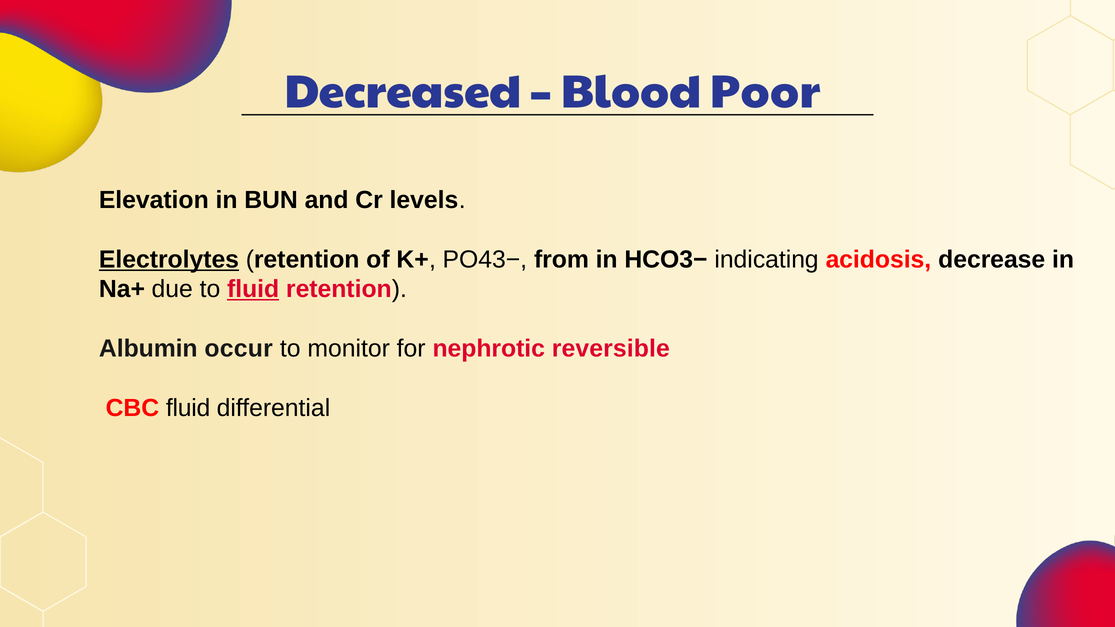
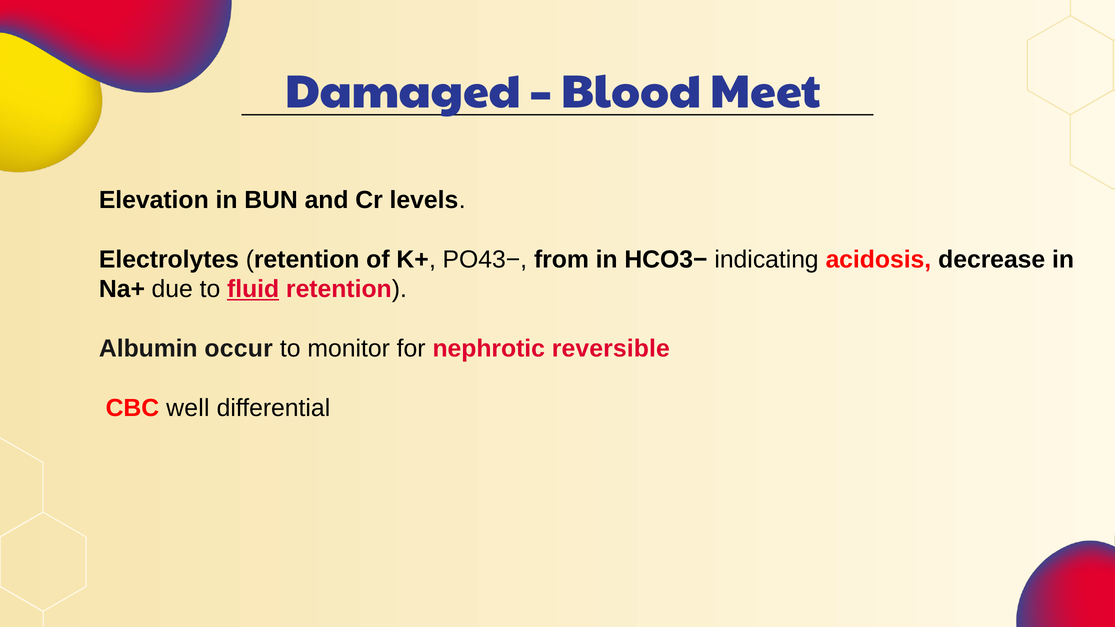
Decreased: Decreased -> Damaged (403, 92)
Poor: Poor -> Meet (766, 92)
Electrolytes underline: present -> none (169, 260)
CBC fluid: fluid -> well (188, 408)
